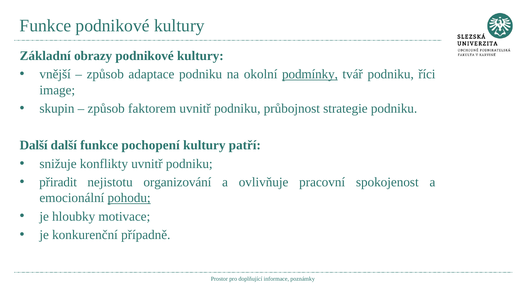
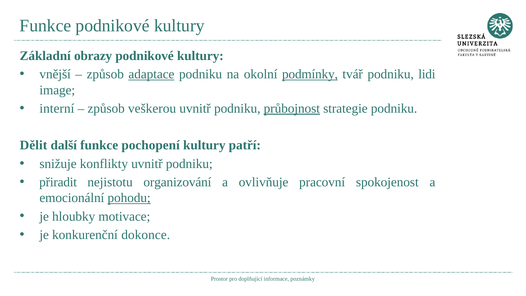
adaptace underline: none -> present (151, 74)
říci: říci -> lidi (427, 74)
skupin: skupin -> interní (57, 108)
faktorem: faktorem -> veškerou (152, 108)
průbojnost underline: none -> present (292, 108)
Další: Další -> Dělit (33, 145)
případně: případně -> dokonce (146, 235)
